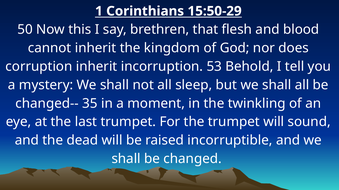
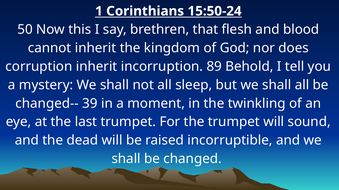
15:50-29: 15:50-29 -> 15:50-24 (215, 11)
53: 53 -> 89 (214, 67)
35: 35 -> 39 (90, 104)
